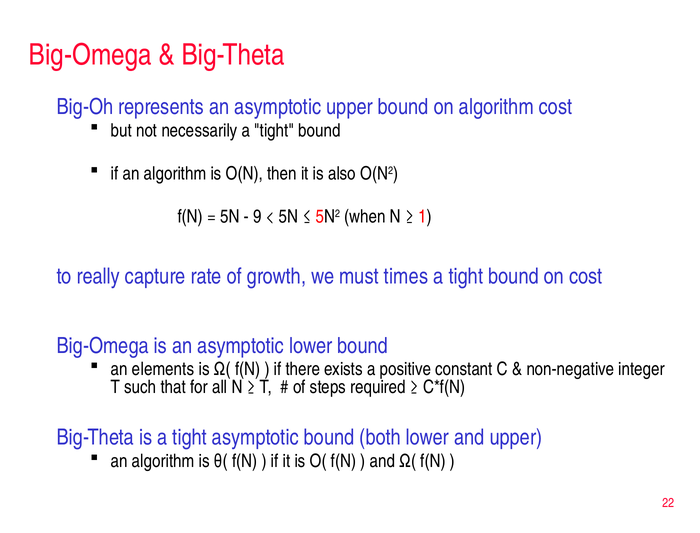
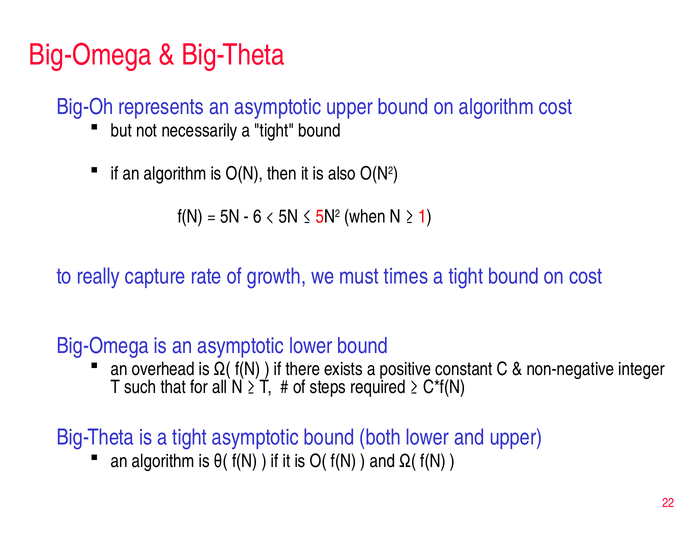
9: 9 -> 6 (257, 217)
elements: elements -> overhead (163, 370)
